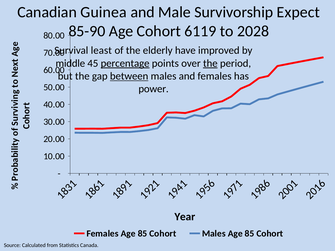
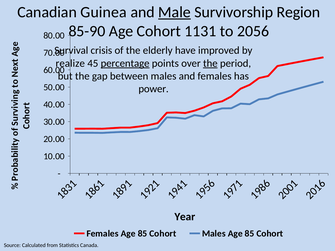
Male underline: none -> present (174, 12)
Expect: Expect -> Region (298, 12)
6119: 6119 -> 1131 (200, 31)
2028: 2028 -> 2056 (253, 31)
least: least -> crisis (101, 51)
middle: middle -> realize (70, 63)
between underline: present -> none (129, 76)
